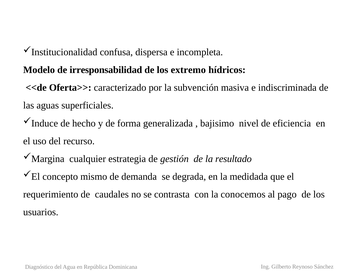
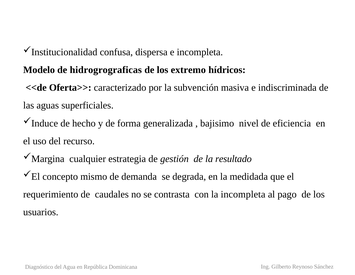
irresponsabilidad: irresponsabilidad -> hidrogrograficas (106, 70)
la conocemos: conocemos -> incompleta (243, 194)
